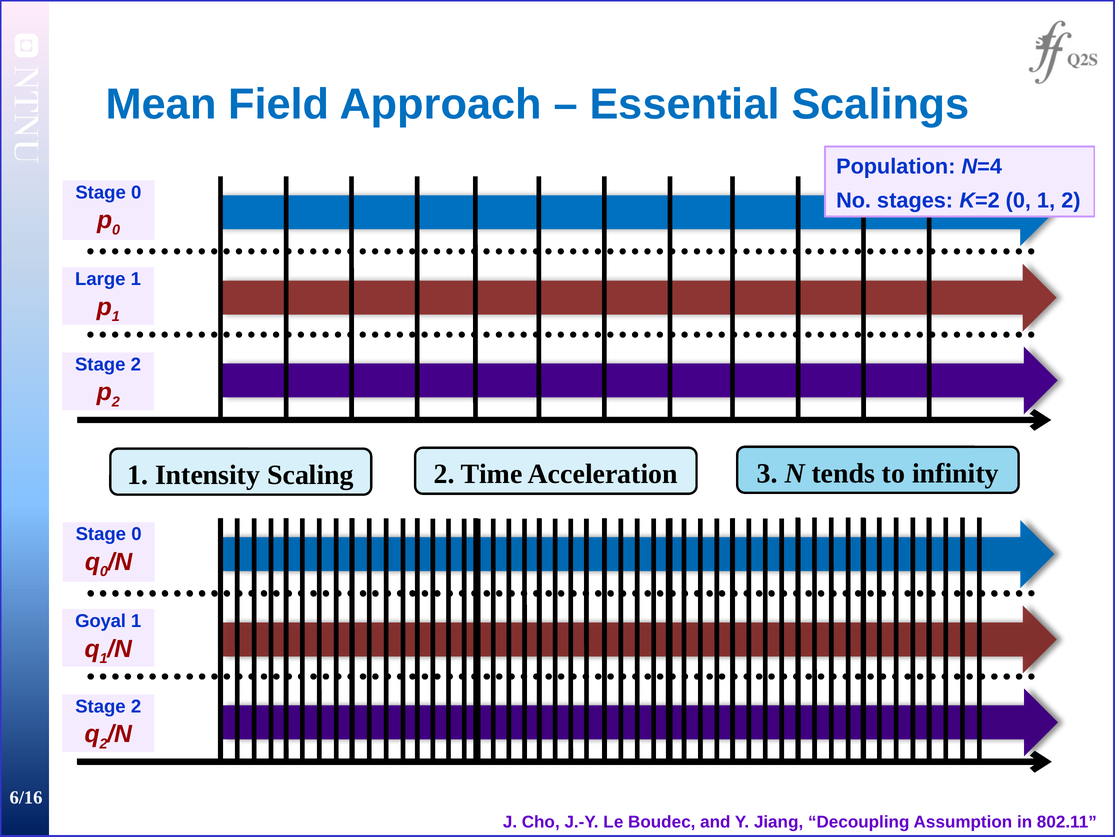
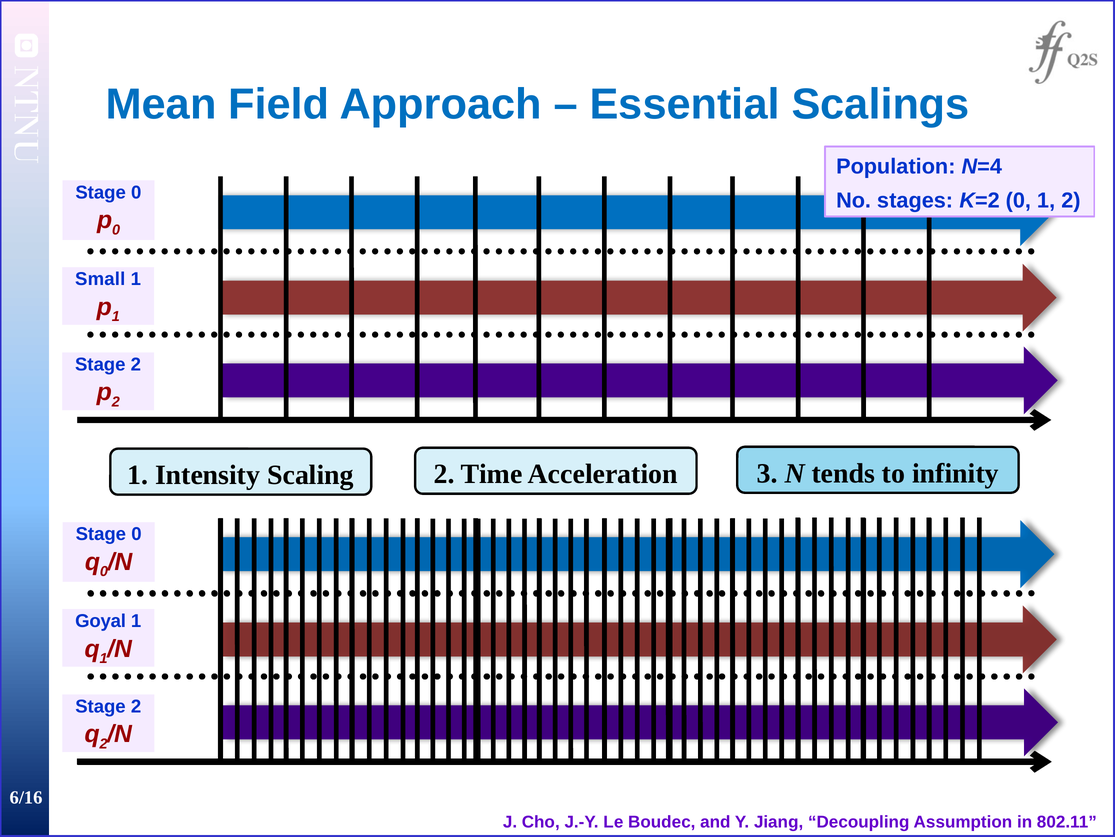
Large: Large -> Small (100, 279)
